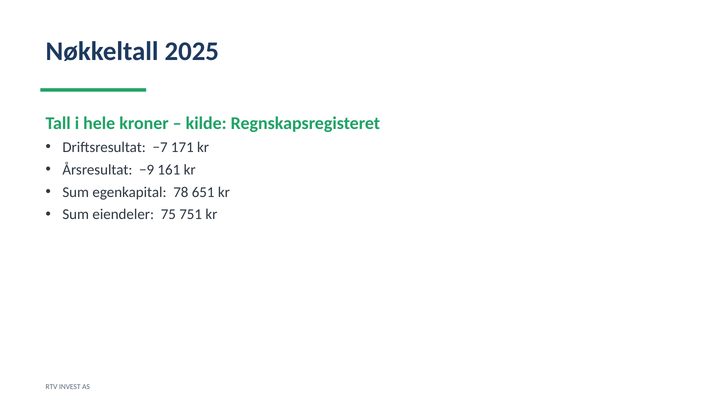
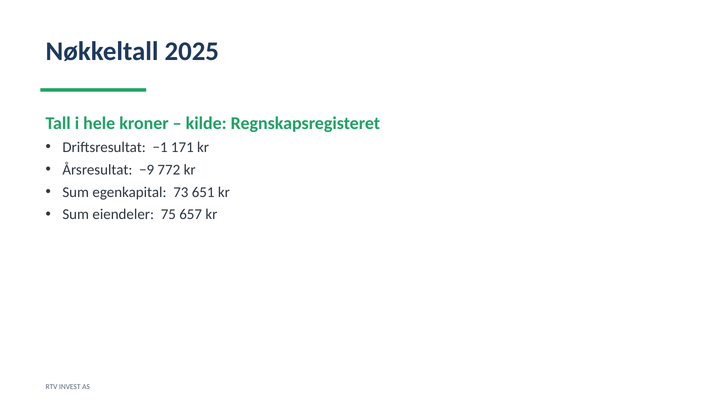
−7: −7 -> −1 (160, 147)
161: 161 -> 772 (169, 170)
78: 78 -> 73 (181, 192)
751: 751 -> 657 (191, 215)
